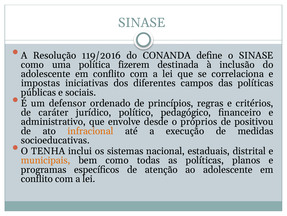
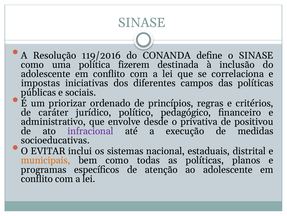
defensor: defensor -> priorizar (68, 103)
próprios: próprios -> privativa (199, 121)
infracional colour: orange -> purple (90, 131)
TENHA: TENHA -> EVITAR (48, 151)
